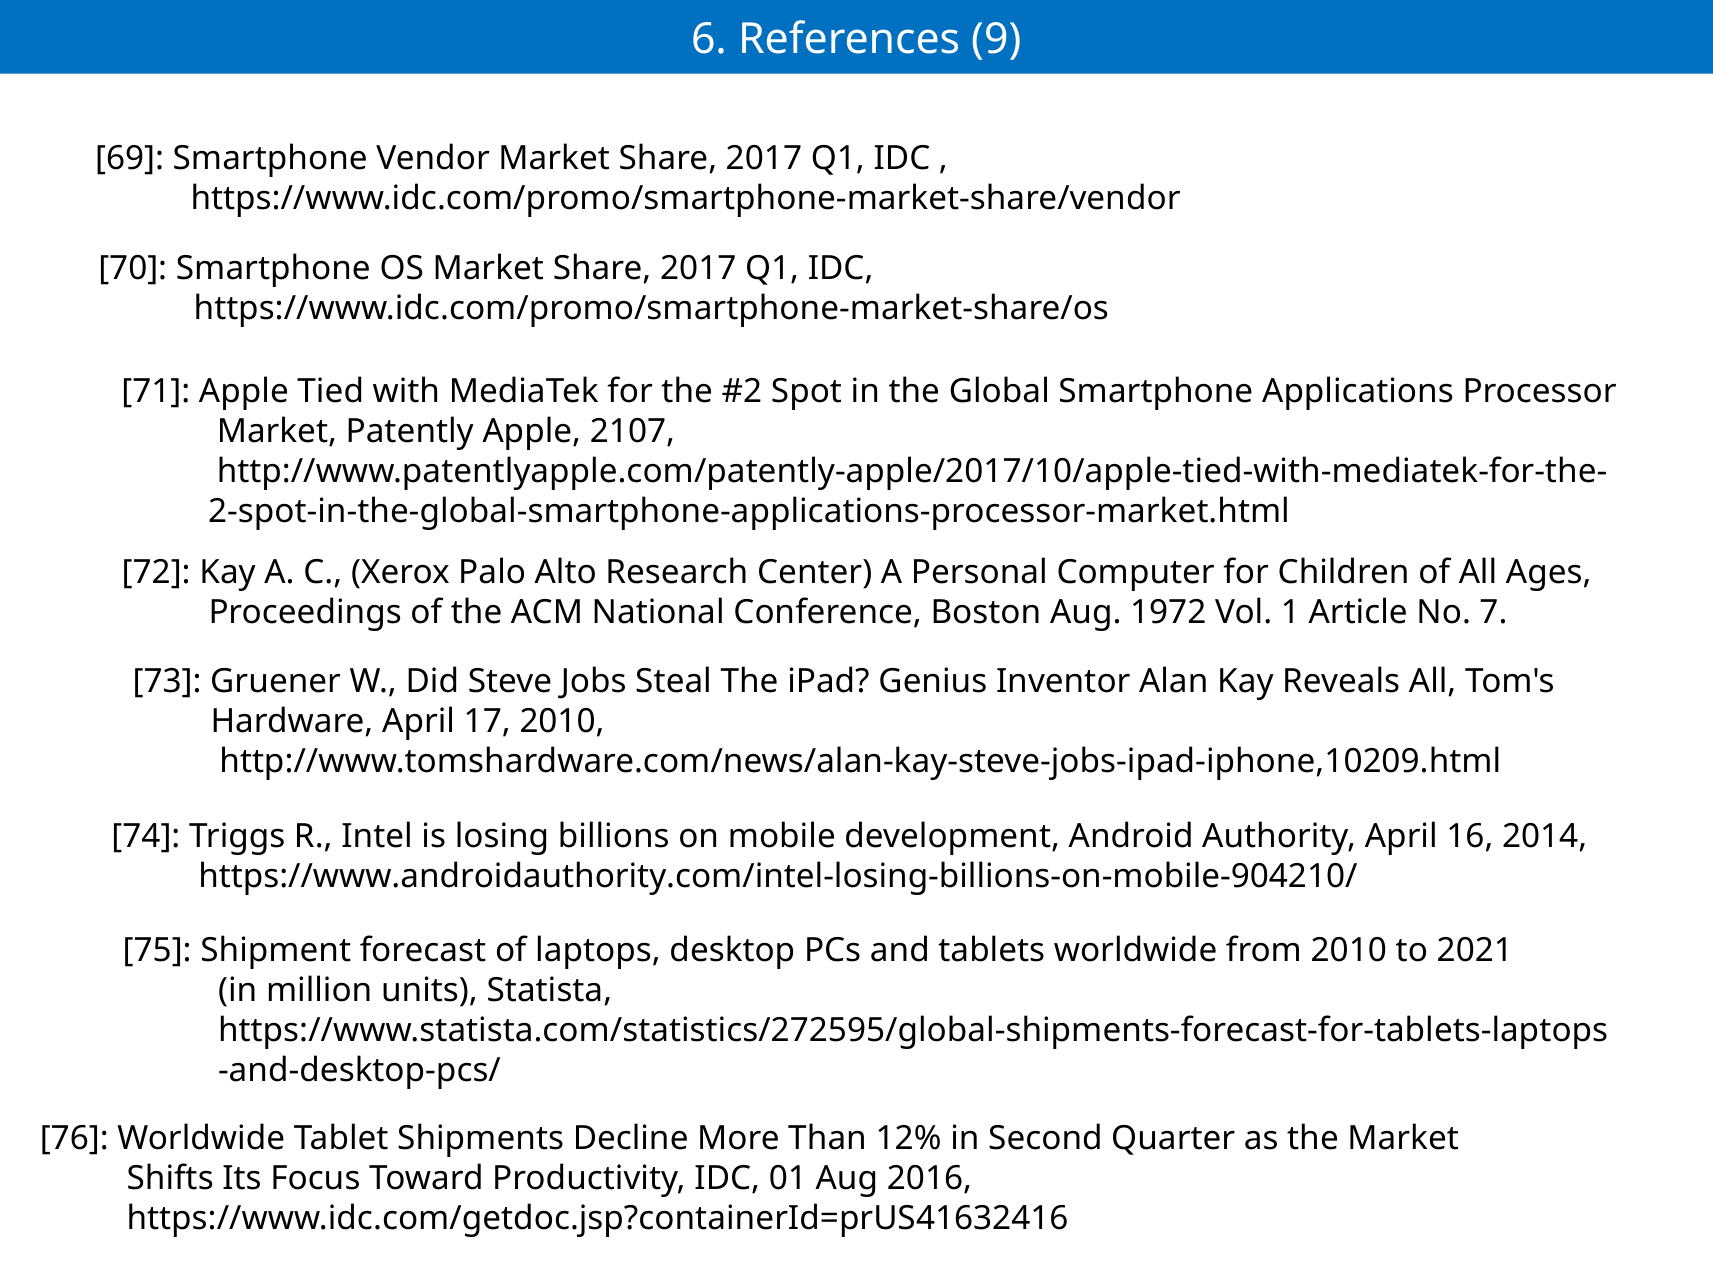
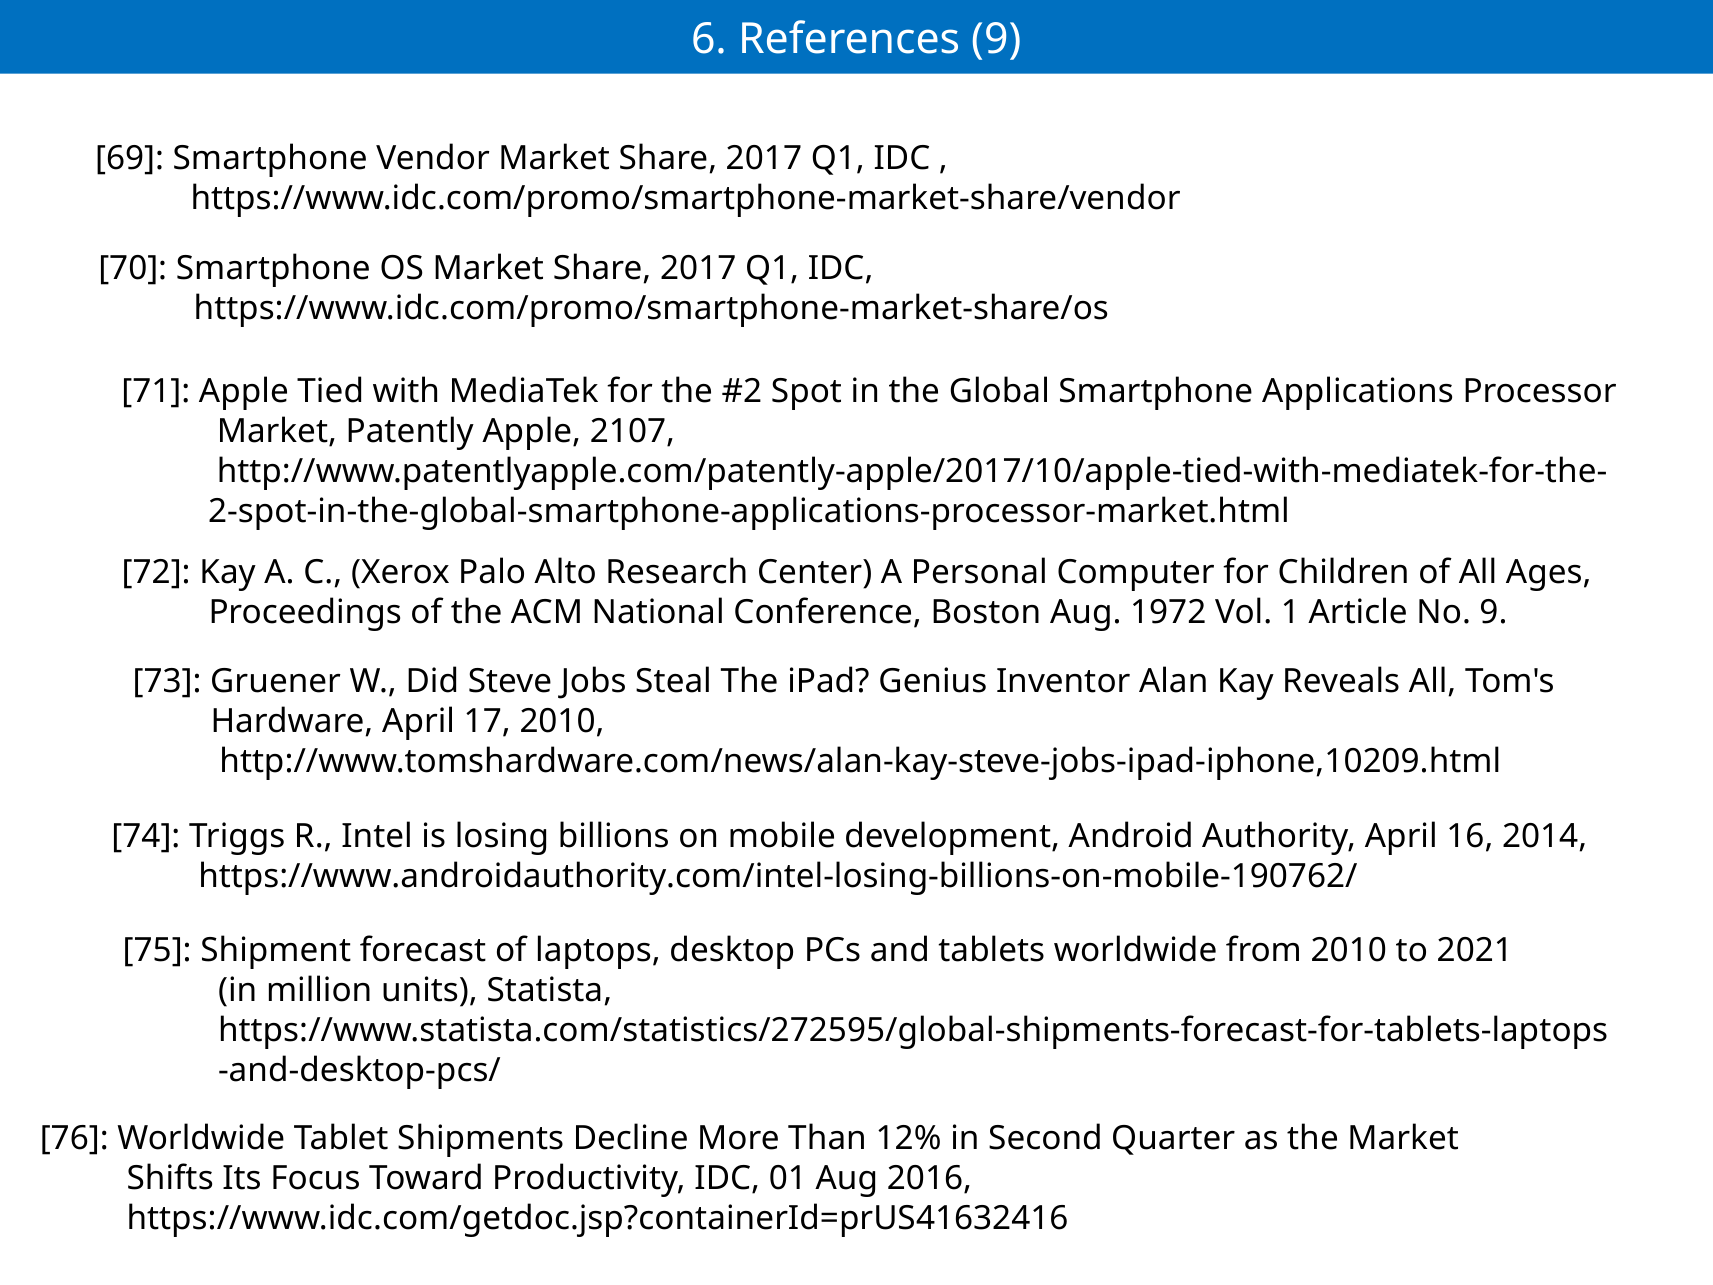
No 7: 7 -> 9 (1493, 612)
https://www.androidauthority.com/intel-losing-billions-on-mobile-904210/: https://www.androidauthority.com/intel-losing-billions-on-mobile-904210/ -> https://www.androidauthority.com/intel-losing-billions-on-mobile-190762/ (778, 876)
